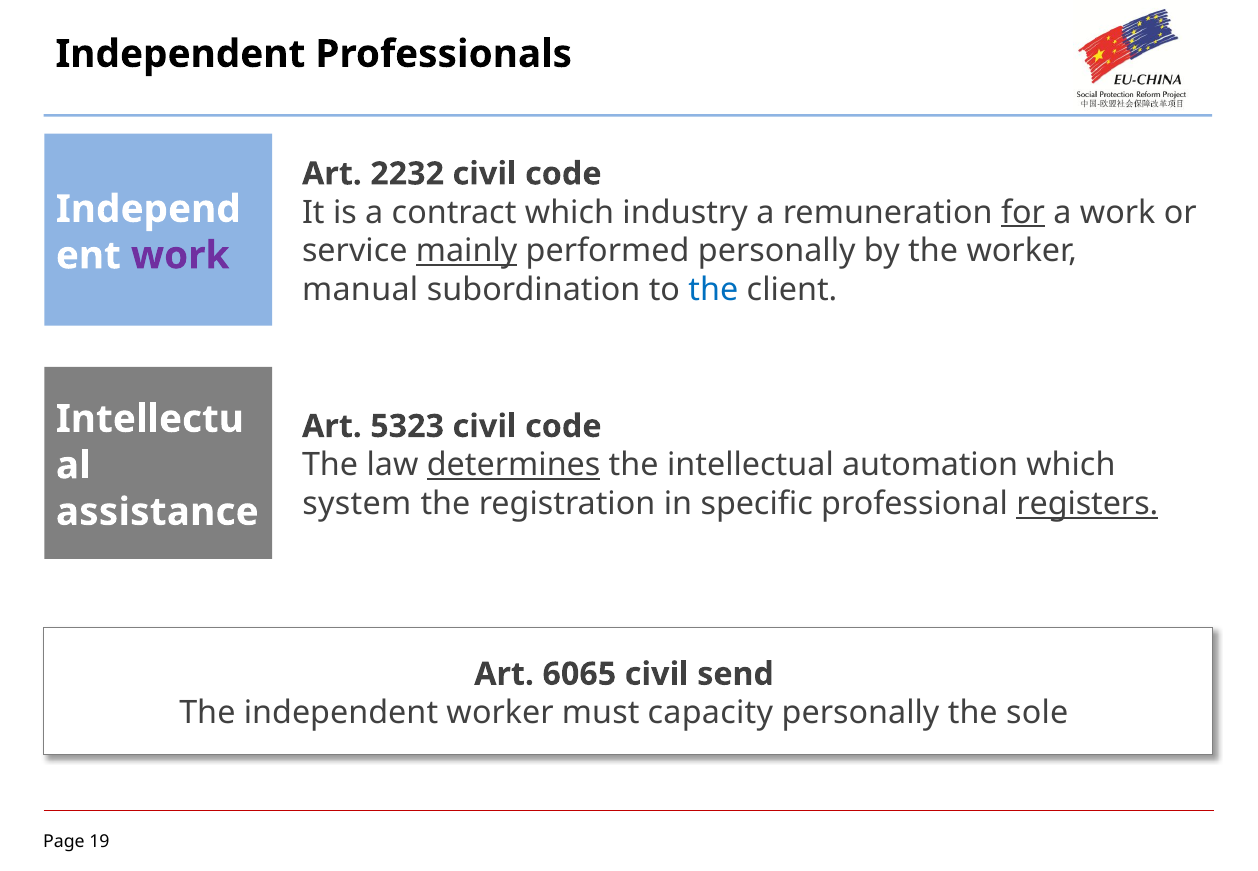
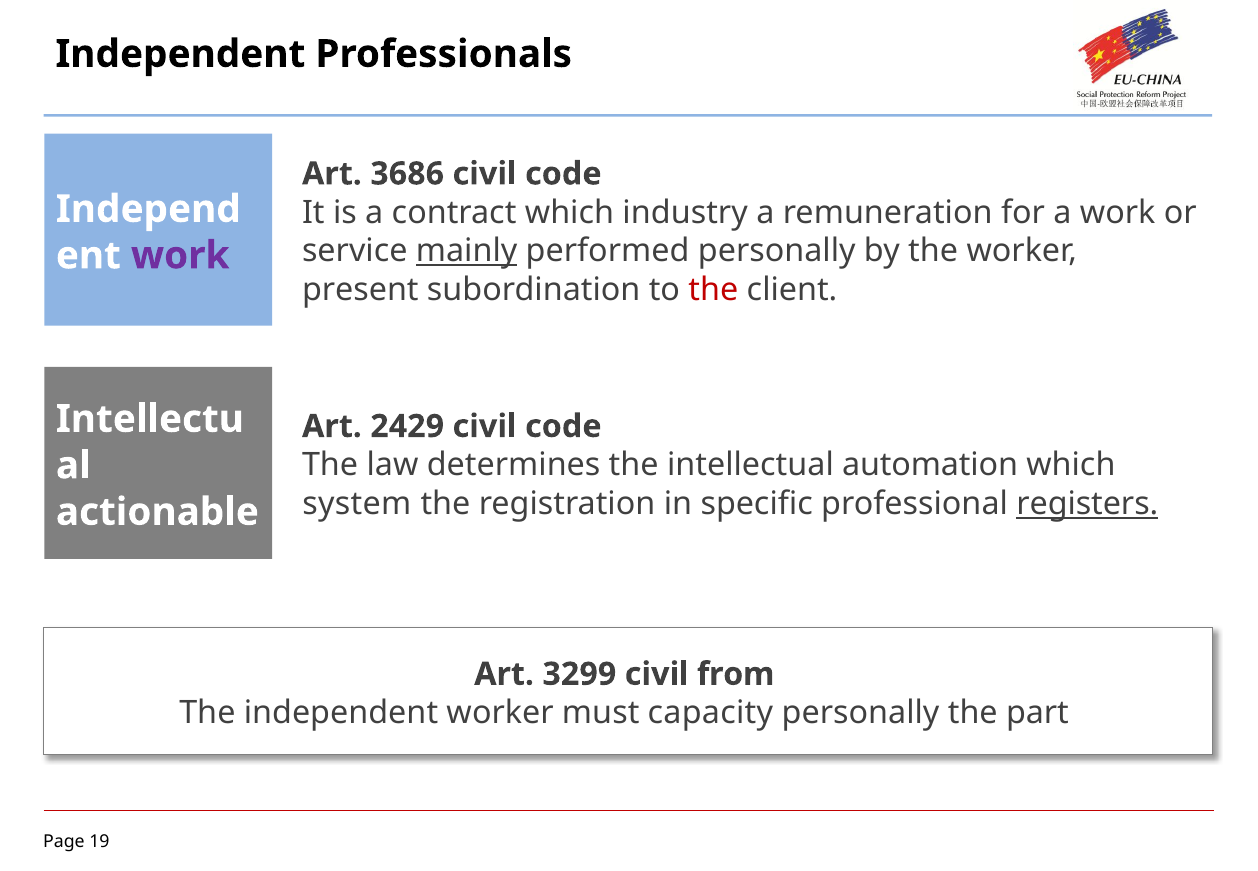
2232: 2232 -> 3686 (407, 174)
for underline: present -> none (1023, 213)
manual: manual -> present (360, 290)
the colour: blue -> red (713, 290)
5323: 5323 -> 2429 (407, 426)
determines underline: present -> none (514, 465)
assistance: assistance -> actionable (157, 512)
6065: 6065 -> 3299 (579, 674)
send: send -> from (736, 674)
sole: sole -> part (1037, 713)
